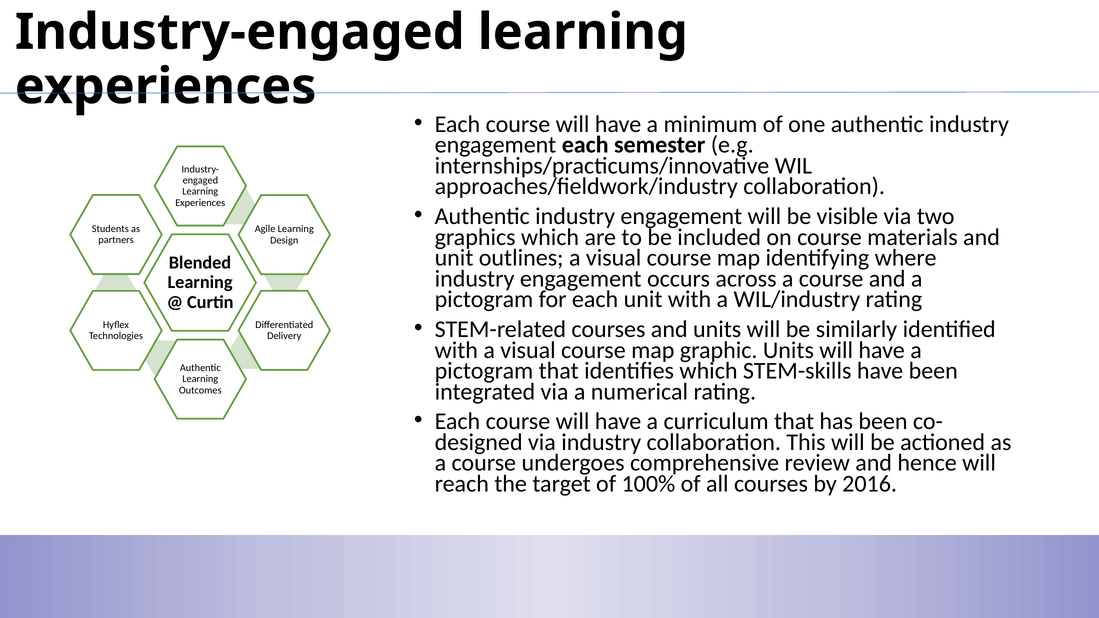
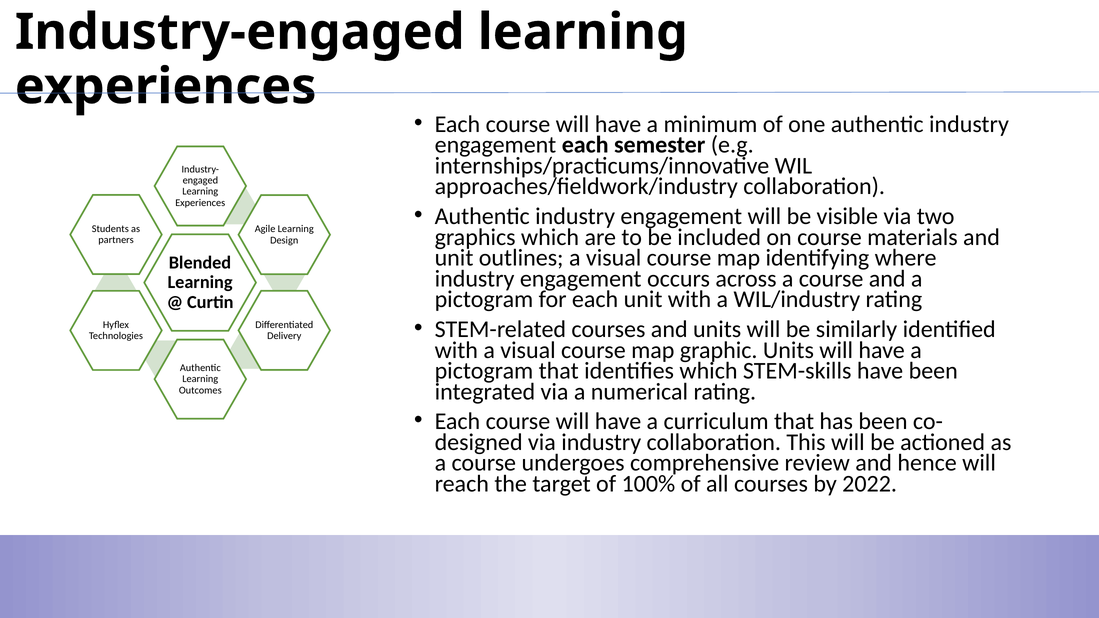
2016: 2016 -> 2022 (870, 484)
